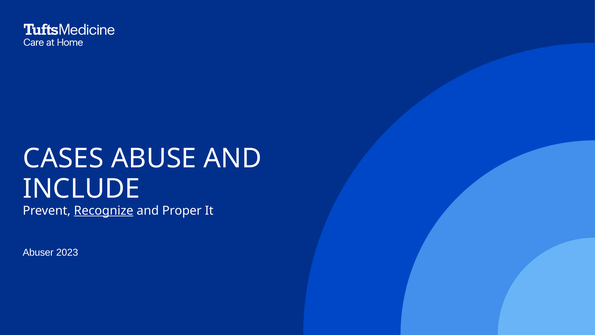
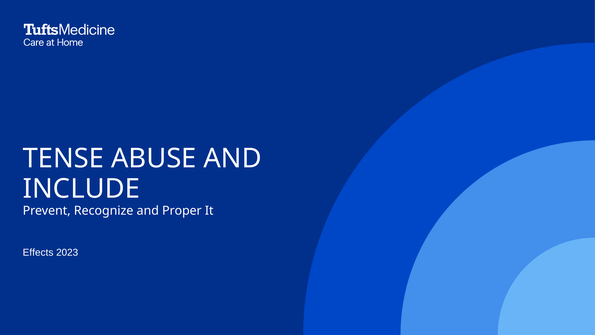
CASES: CASES -> TENSE (63, 159)
Recognize underline: present -> none (104, 210)
Abuser: Abuser -> Effects (38, 252)
